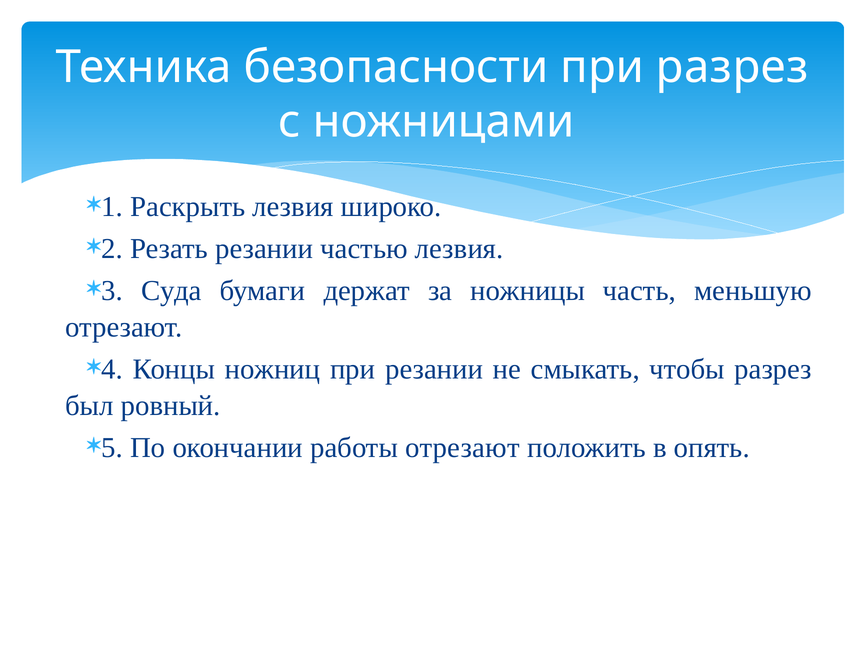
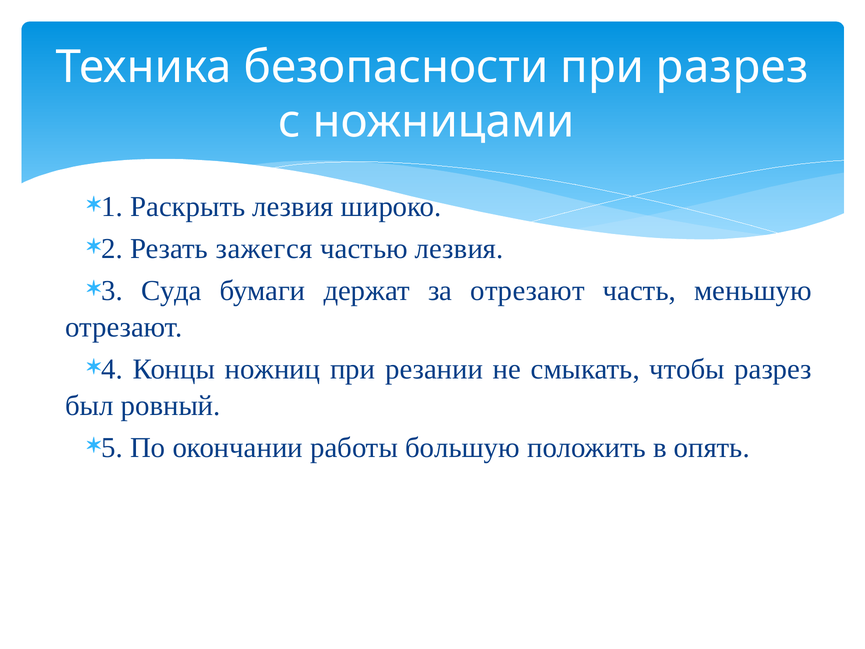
Резать резании: резании -> зажегся (264, 249)
за ножницы: ножницы -> отрезают (528, 291)
работы отрезают: отрезают -> большую (463, 448)
